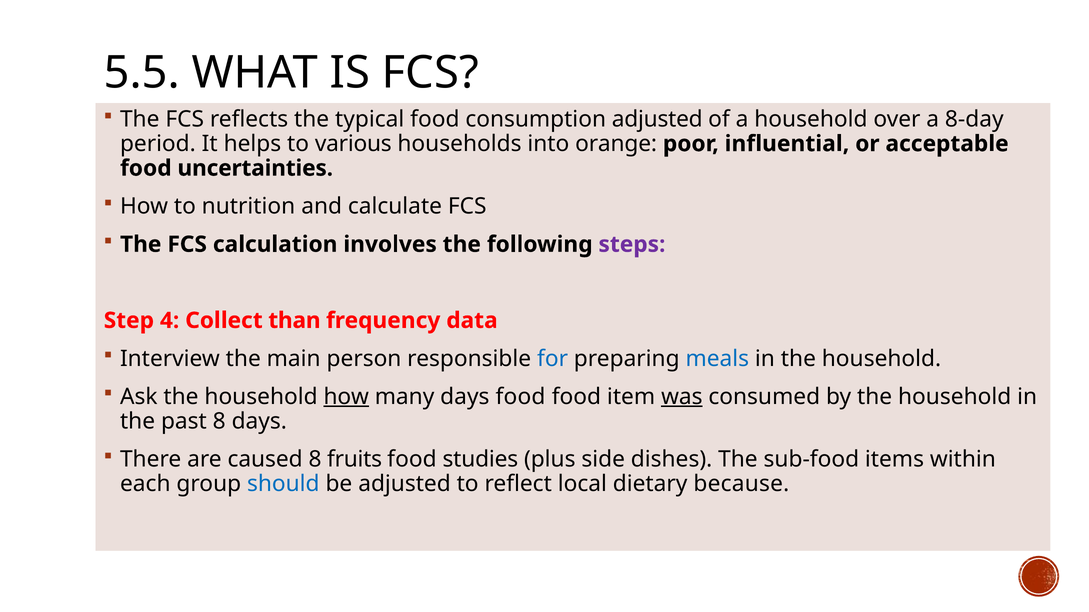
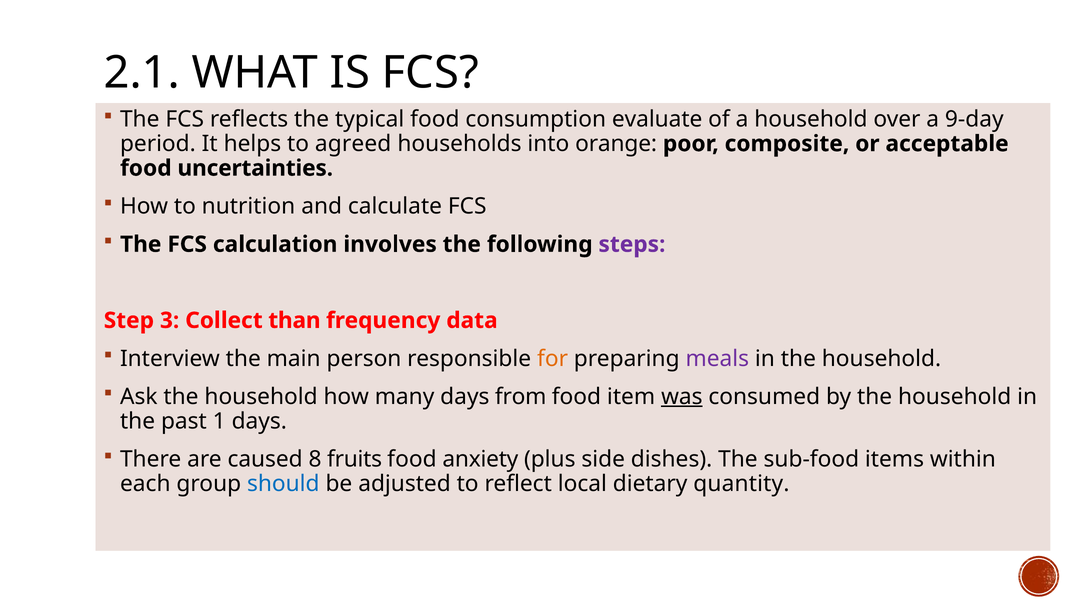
5.5: 5.5 -> 2.1 (142, 73)
consumption adjusted: adjusted -> evaluate (657, 119)
8-day: 8-day -> 9-day (974, 119)
various: various -> agreed (353, 144)
influential: influential -> composite (787, 144)
4: 4 -> 3 (170, 321)
for colour: blue -> orange (553, 359)
meals colour: blue -> purple (717, 359)
how underline: present -> none (346, 397)
days food: food -> from (521, 397)
past 8: 8 -> 1 (219, 421)
studies: studies -> anxiety (480, 460)
because: because -> quantity (741, 484)
